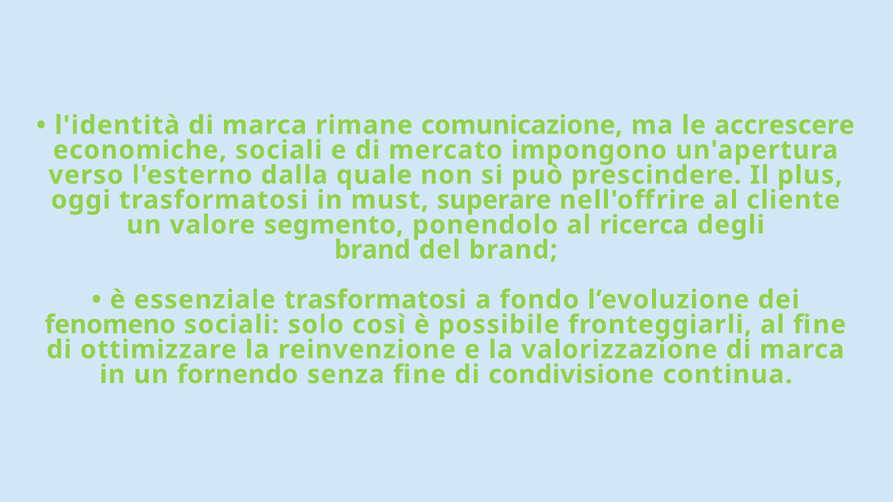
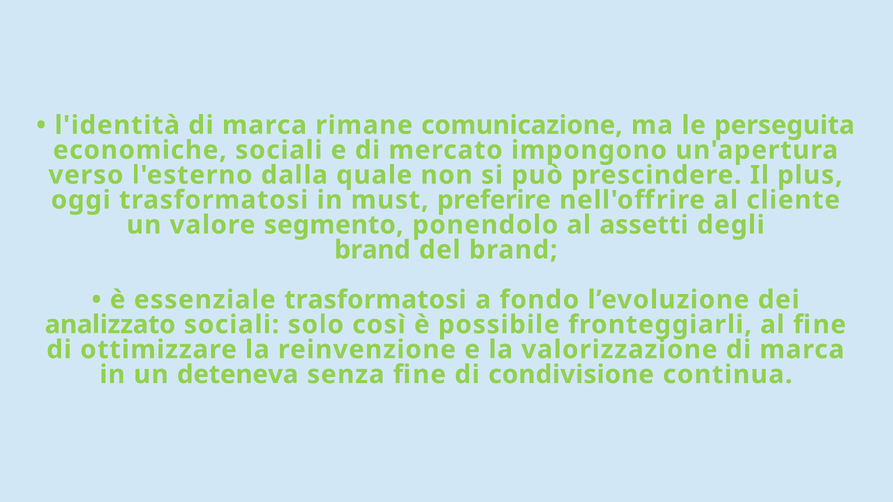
accrescere: accrescere -> perseguita (784, 125)
superare: superare -> preferire (494, 200)
ricerca: ricerca -> assetti (644, 225)
fenomeno: fenomeno -> analizzato (110, 325)
fornendo: fornendo -> deteneva (238, 375)
